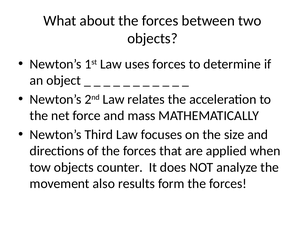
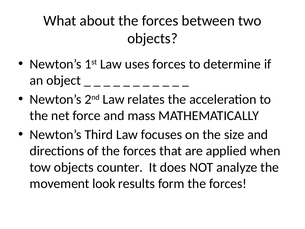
also: also -> look (104, 183)
